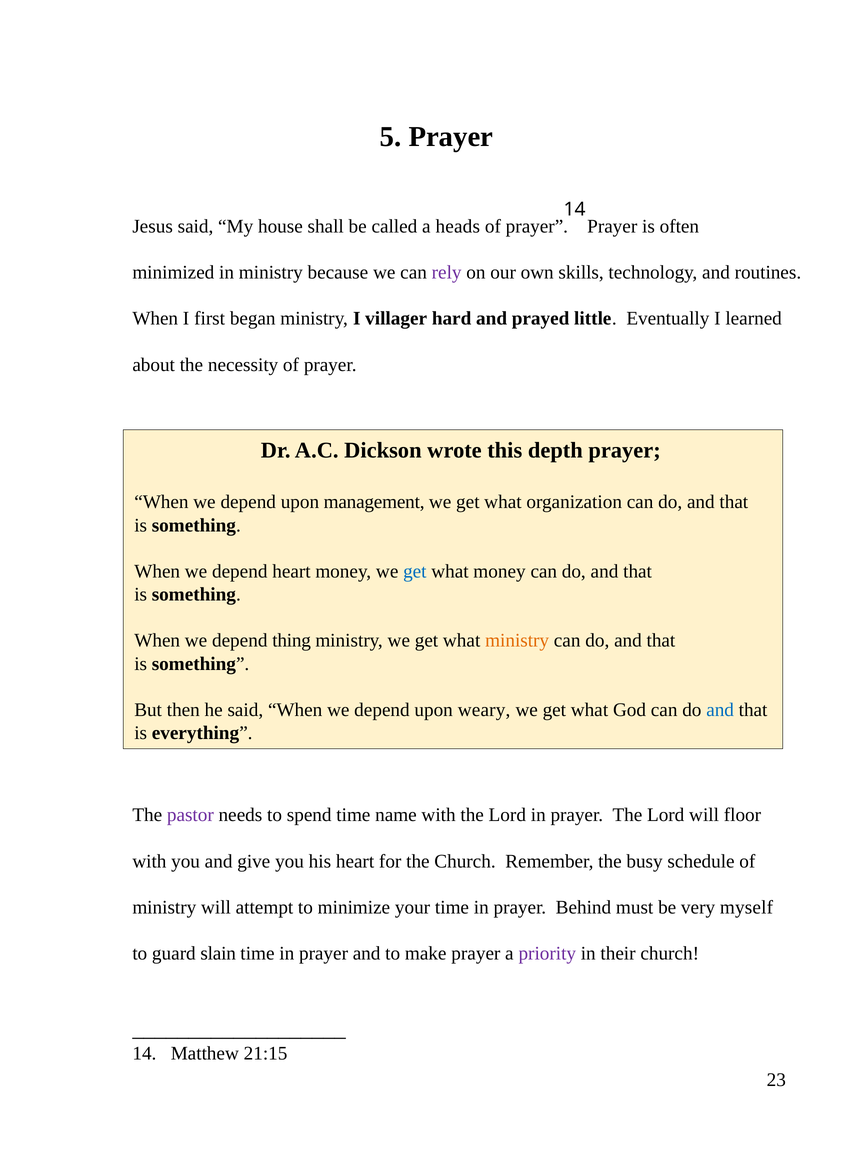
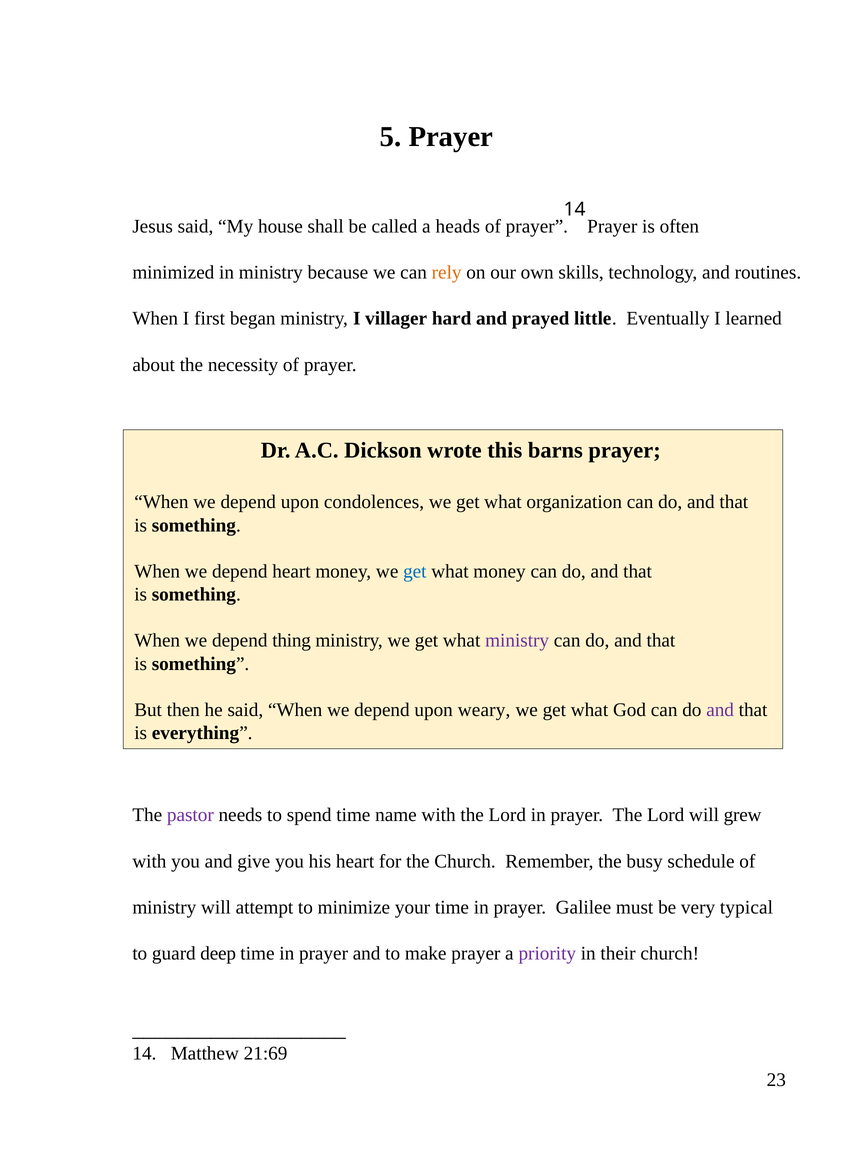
rely colour: purple -> orange (447, 272)
depth: depth -> barns (555, 450)
management: management -> condolences (374, 502)
ministry colour: orange -> purple (517, 640)
and colour: blue -> purple (720, 709)
floor: floor -> grew (743, 815)
Behind: Behind -> Galilee (583, 907)
myself: myself -> typical (746, 907)
slain: slain -> deep (218, 953)
21:15: 21:15 -> 21:69 (266, 1053)
